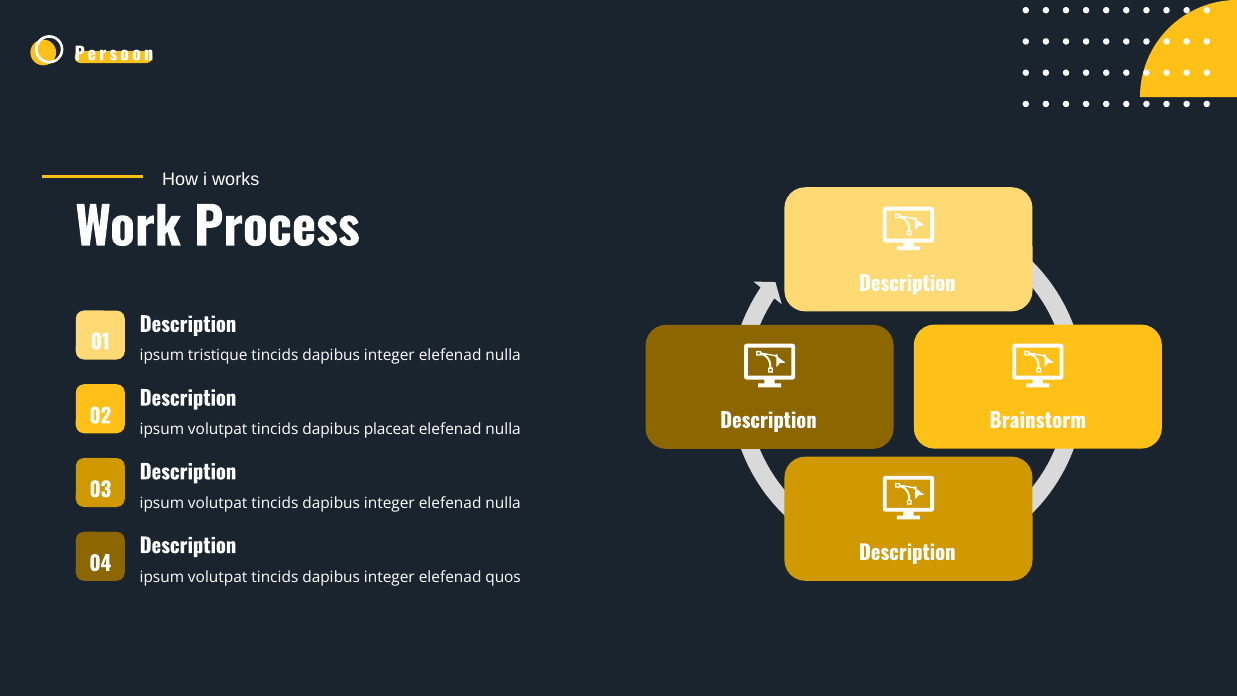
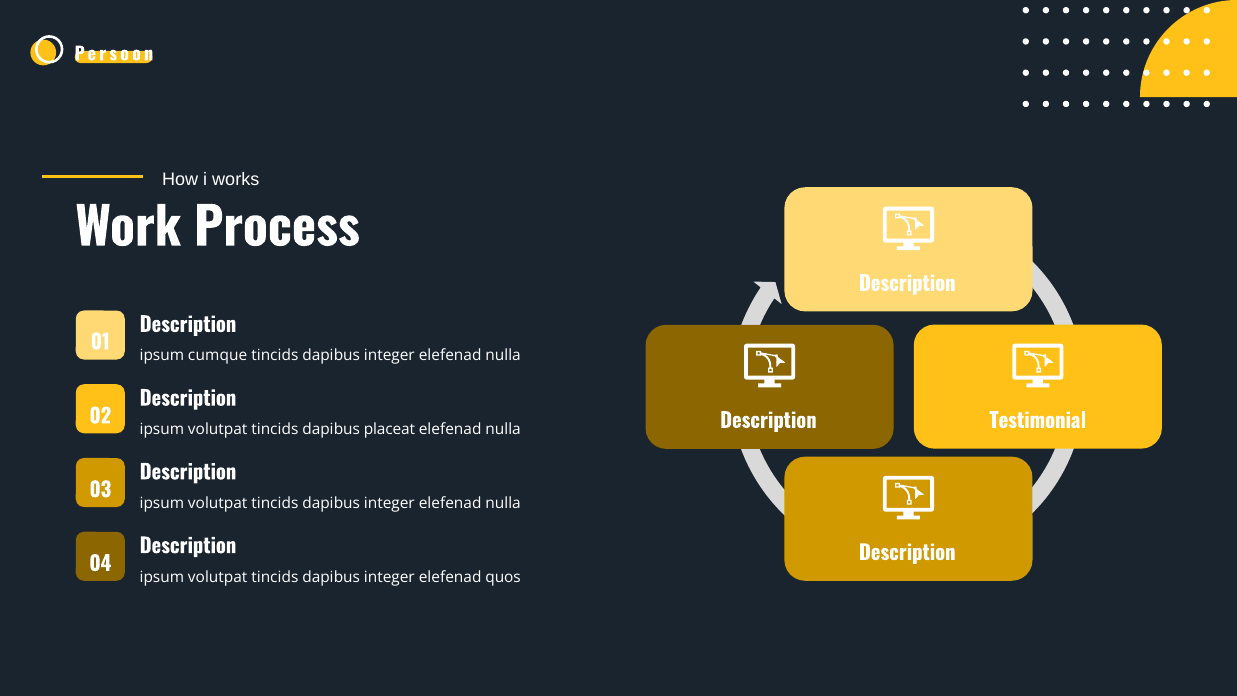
tristique: tristique -> cumque (218, 356)
Brainstorm: Brainstorm -> Testimonial (1038, 421)
